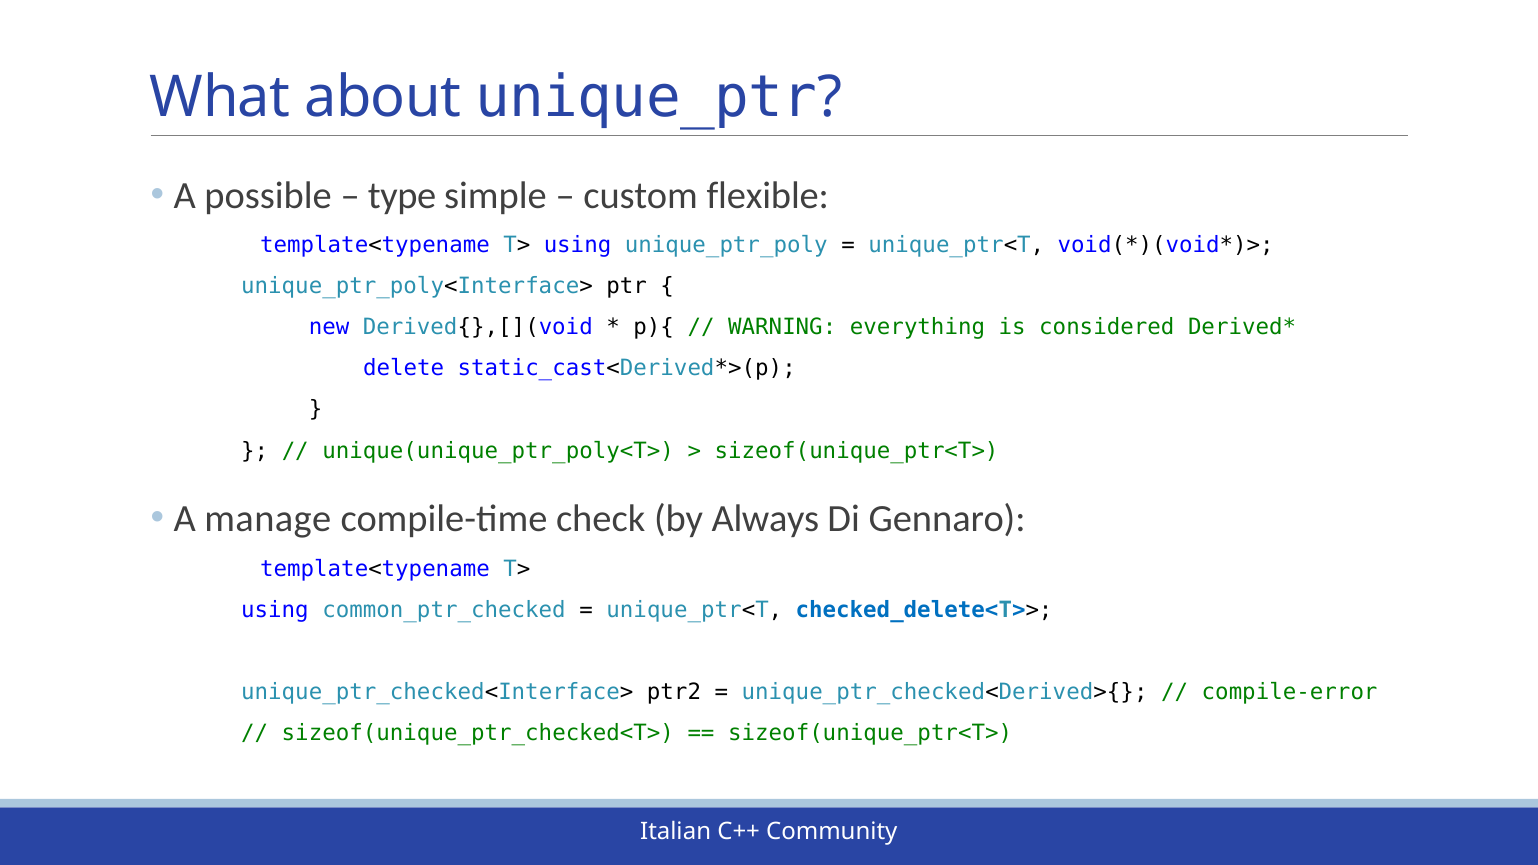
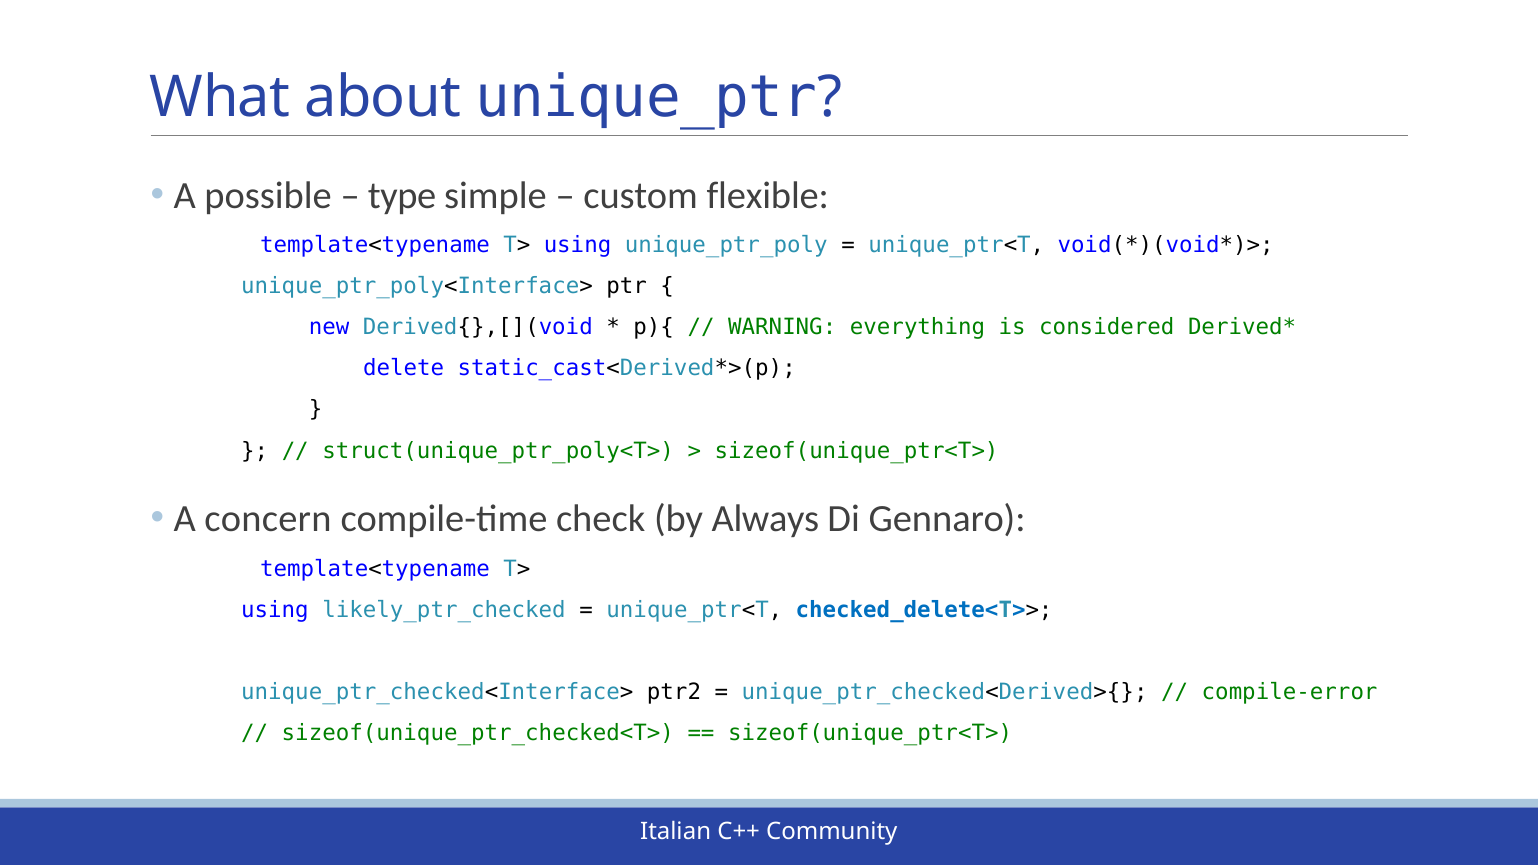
unique(unique_ptr_poly<T>: unique(unique_ptr_poly<T> -> struct(unique_ptr_poly<T> (498, 451)
manage: manage -> concern (268, 519)
common_ptr_checked: common_ptr_checked -> likely_ptr_checked (444, 610)
